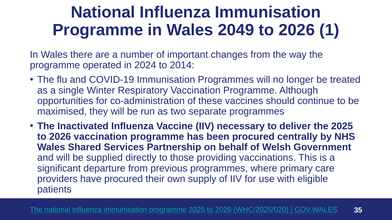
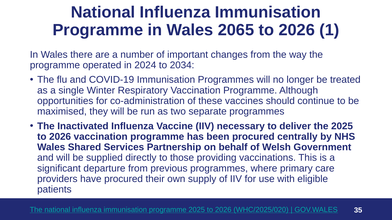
2049: 2049 -> 2065 (236, 30)
2014: 2014 -> 2034 (182, 65)
